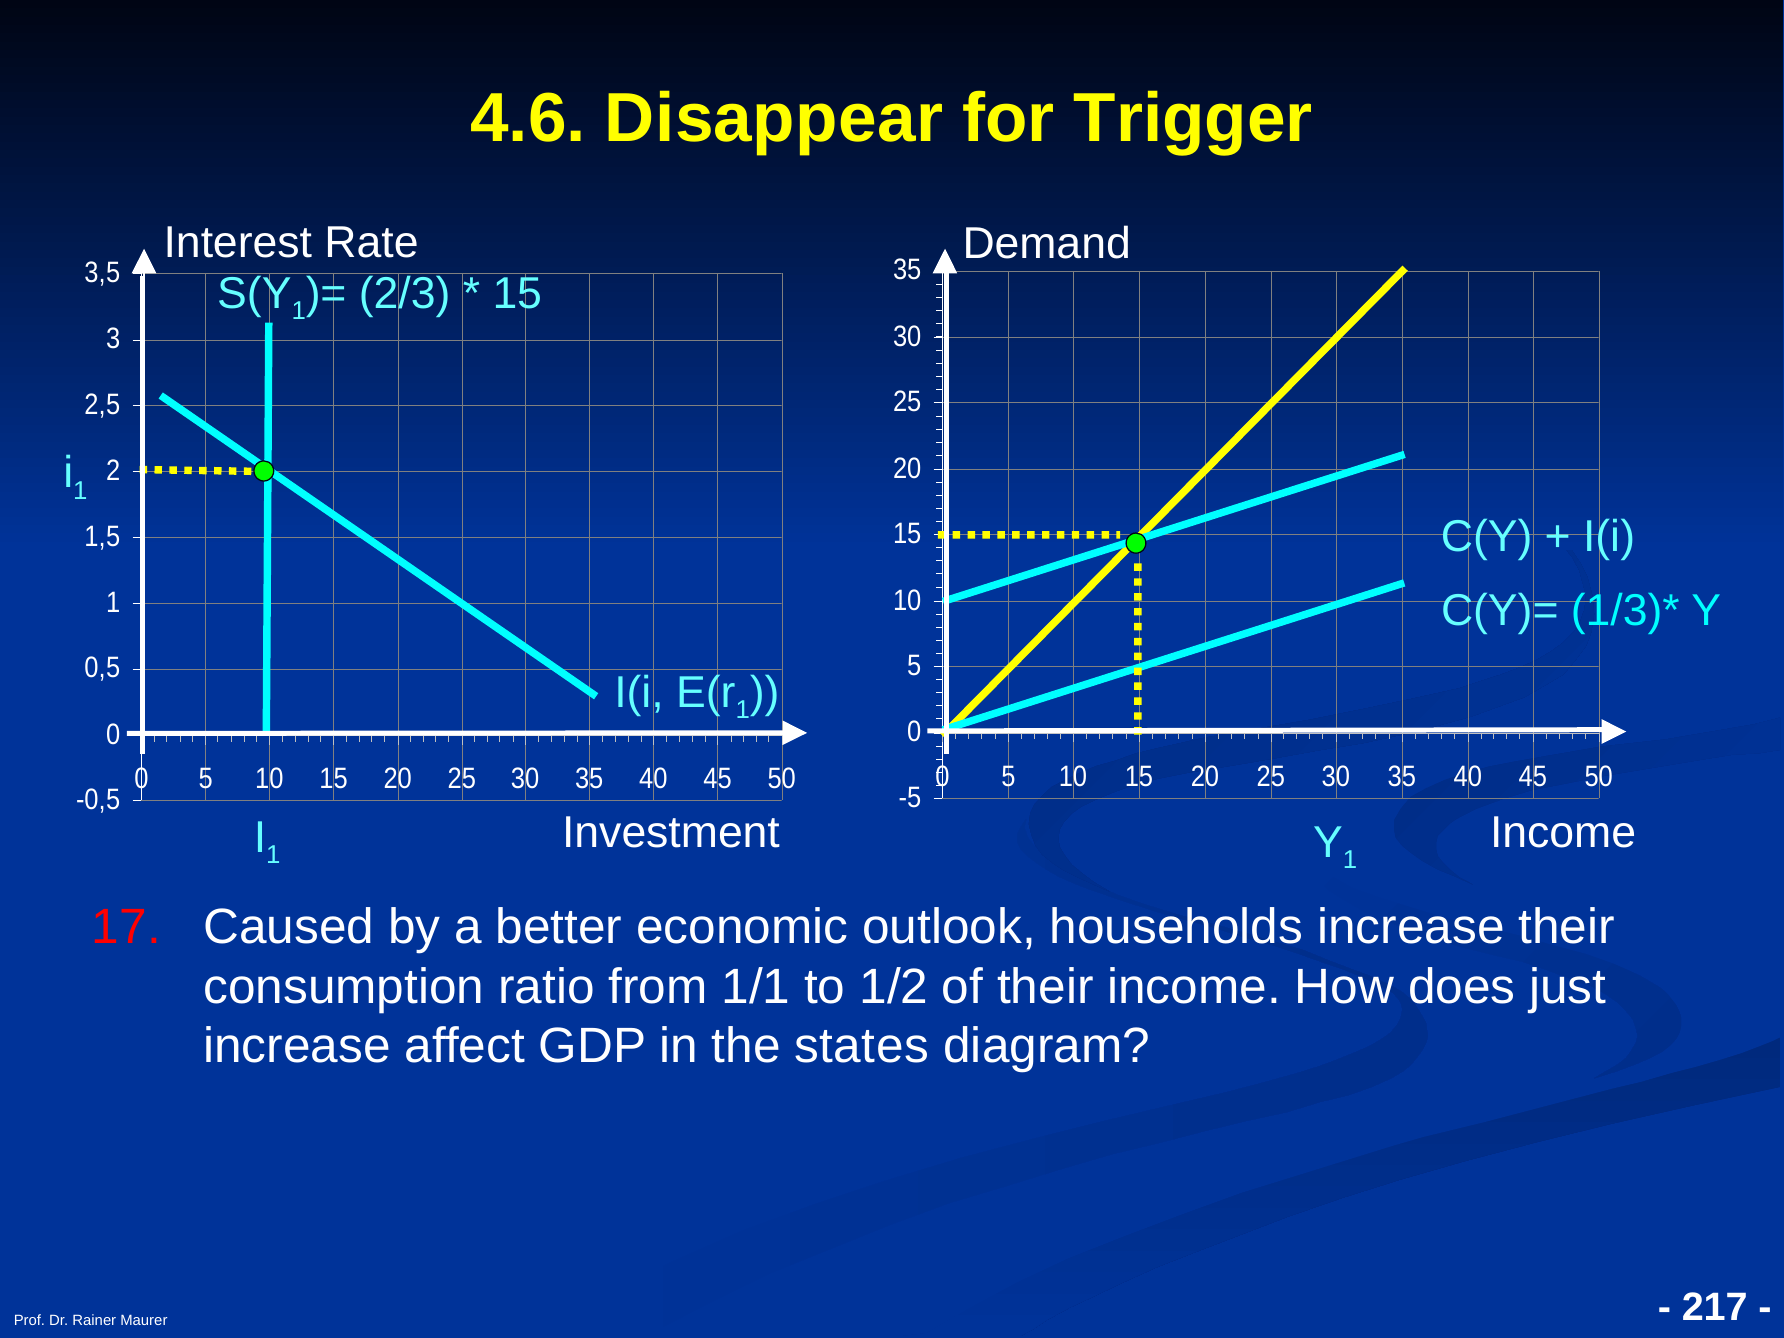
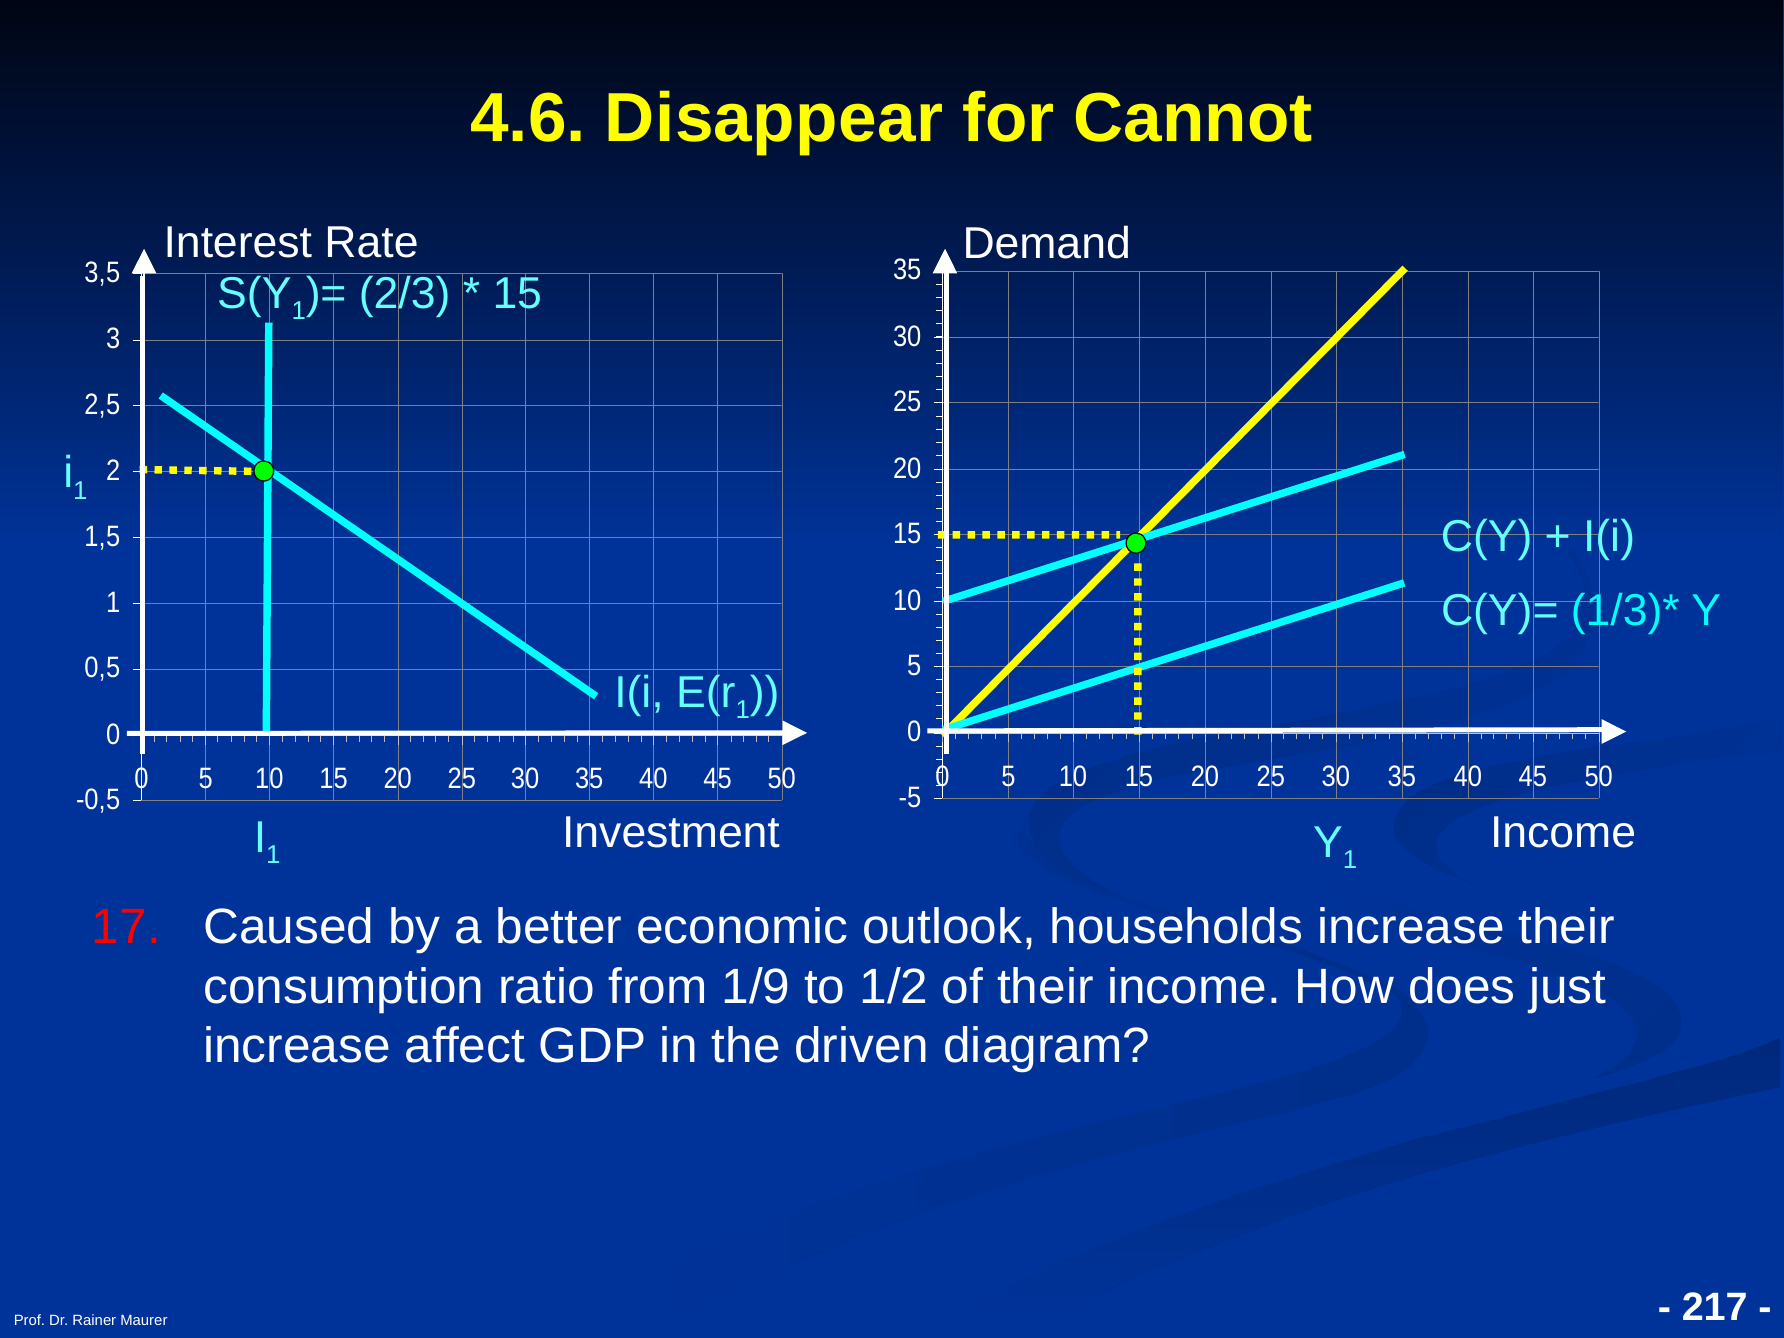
Trigger: Trigger -> Cannot (1193, 118)
1/1: 1/1 -> 1/9 (756, 987)
states: states -> driven (862, 1046)
